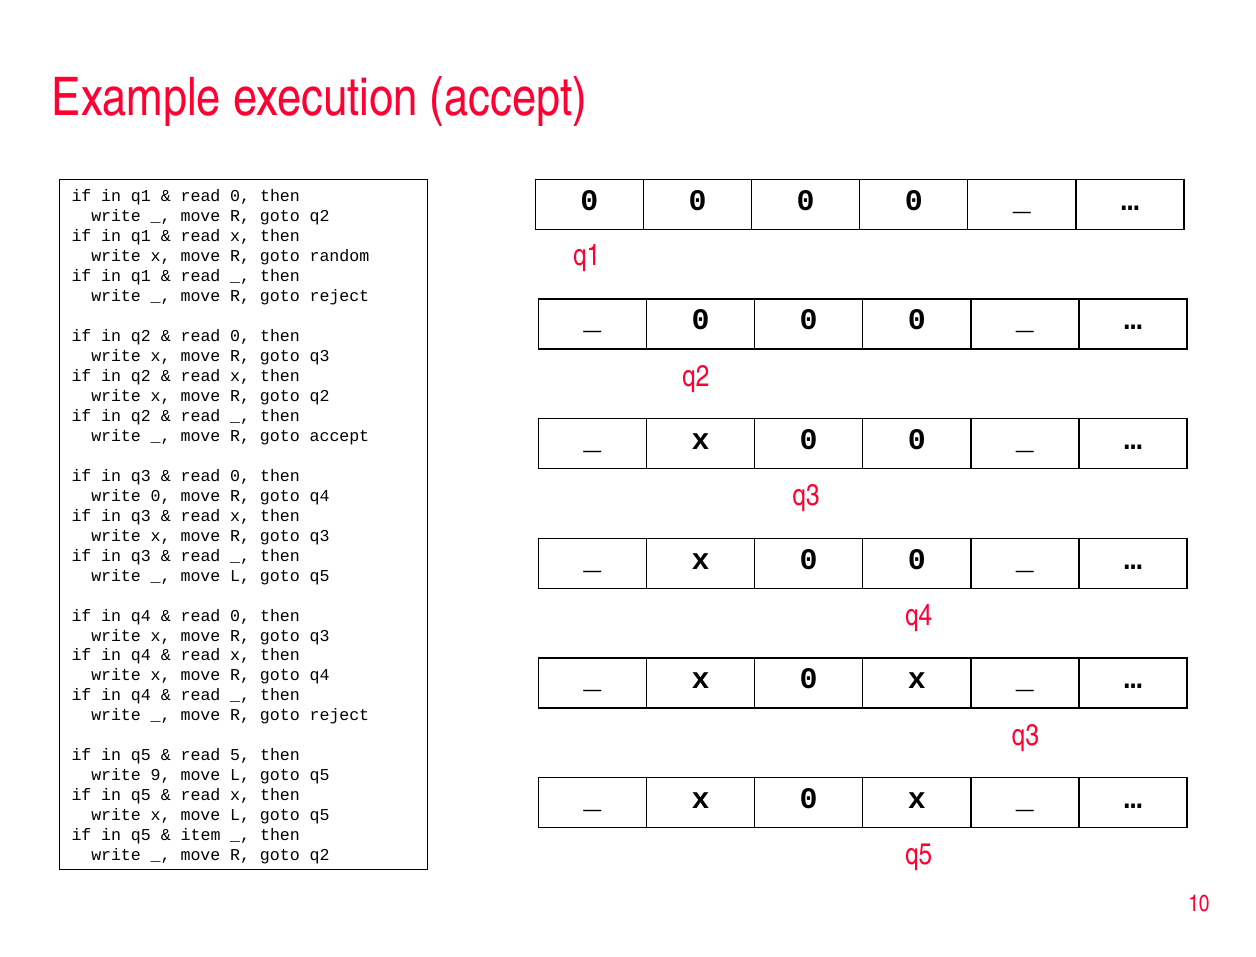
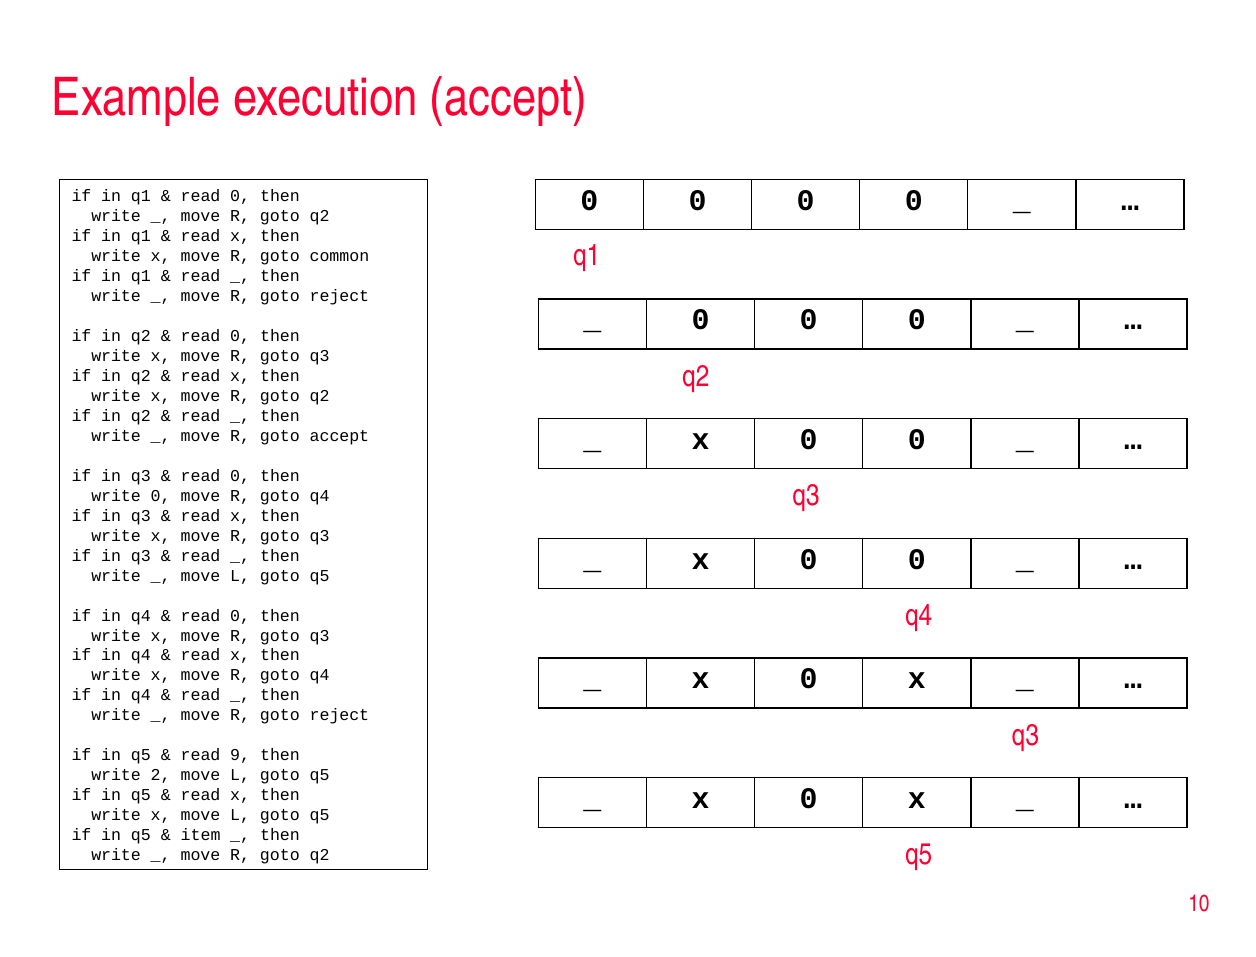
random: random -> common (339, 256)
5: 5 -> 9 (240, 755)
9: 9 -> 2 (161, 775)
